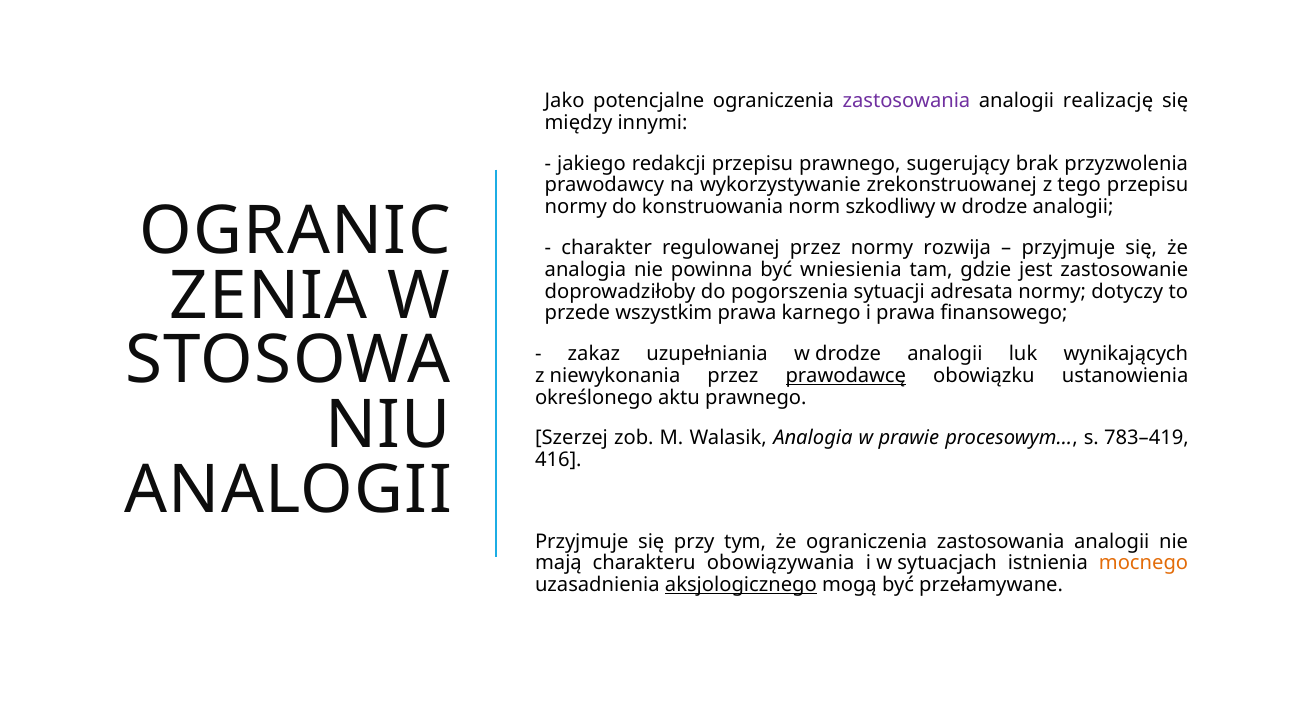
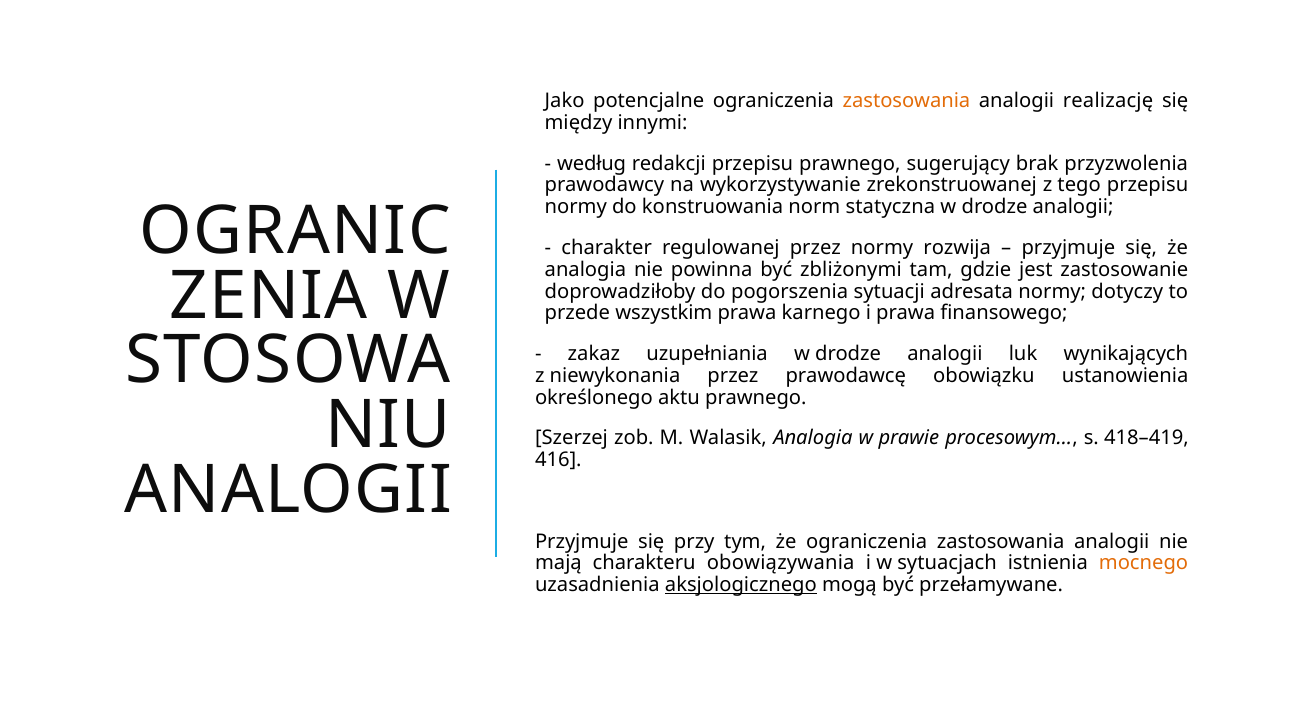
zastosowania colour: purple -> orange (906, 101)
jakiego: jakiego -> według (592, 163)
szkodliwy: szkodliwy -> statyczna (890, 207)
wniesienia: wniesienia -> zbliżonymi (851, 270)
prawodawcę underline: present -> none (846, 376)
783–419: 783–419 -> 418–419 (1146, 438)
